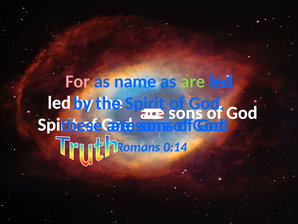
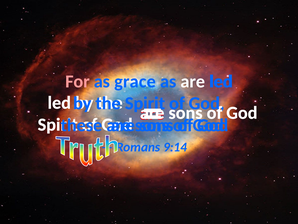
name: name -> grace (135, 81)
are colour: light green -> white (193, 81)
0:14: 0:14 -> 9:14 (175, 147)
